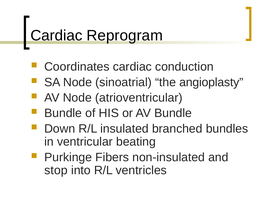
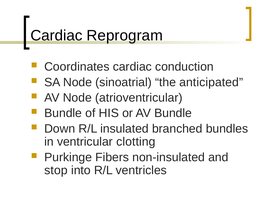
angioplasty: angioplasty -> anticipated (211, 82)
beating: beating -> clotting (136, 142)
